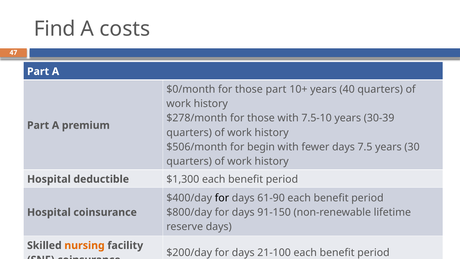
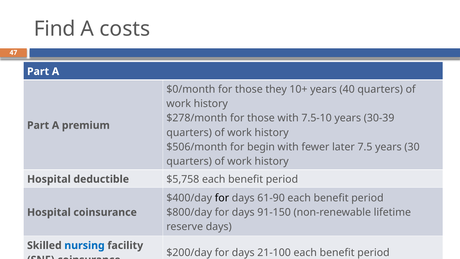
those part: part -> they (276, 89)
fewer days: days -> later (343, 147)
$1,300: $1,300 -> $5,758 (183, 179)
nursing colour: orange -> blue (85, 245)
